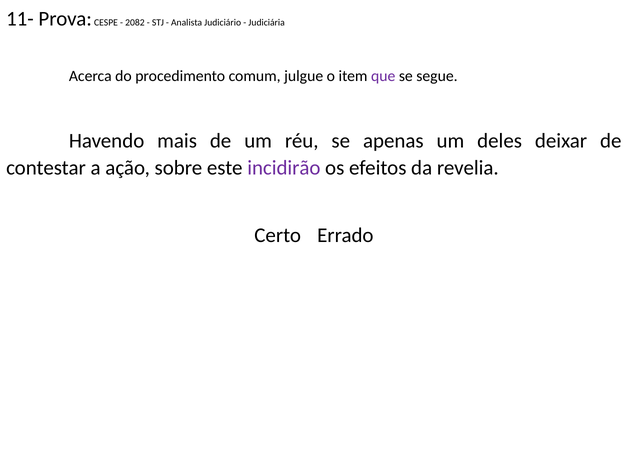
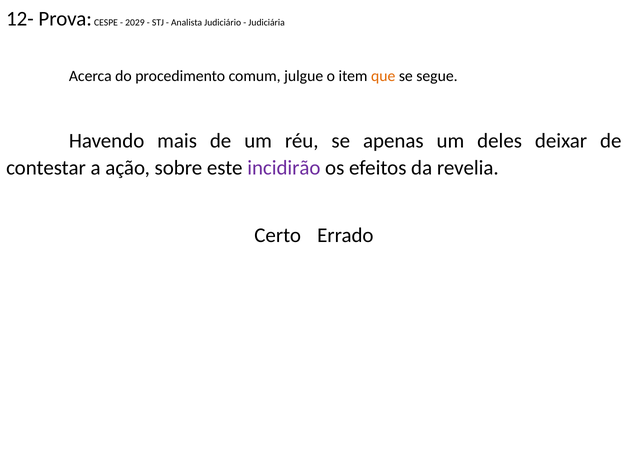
11-: 11- -> 12- (20, 19)
2082: 2082 -> 2029 (135, 23)
que colour: purple -> orange (383, 76)
